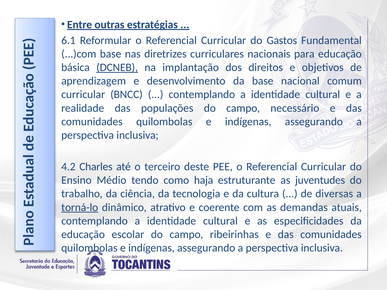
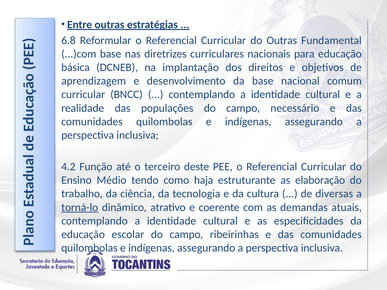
6.1: 6.1 -> 6.8 (68, 40)
do Gastos: Gastos -> Outras (282, 40)
DCNEB underline: present -> none (117, 68)
Charles: Charles -> Função (96, 167)
juventudes: juventudes -> elaboração (320, 180)
